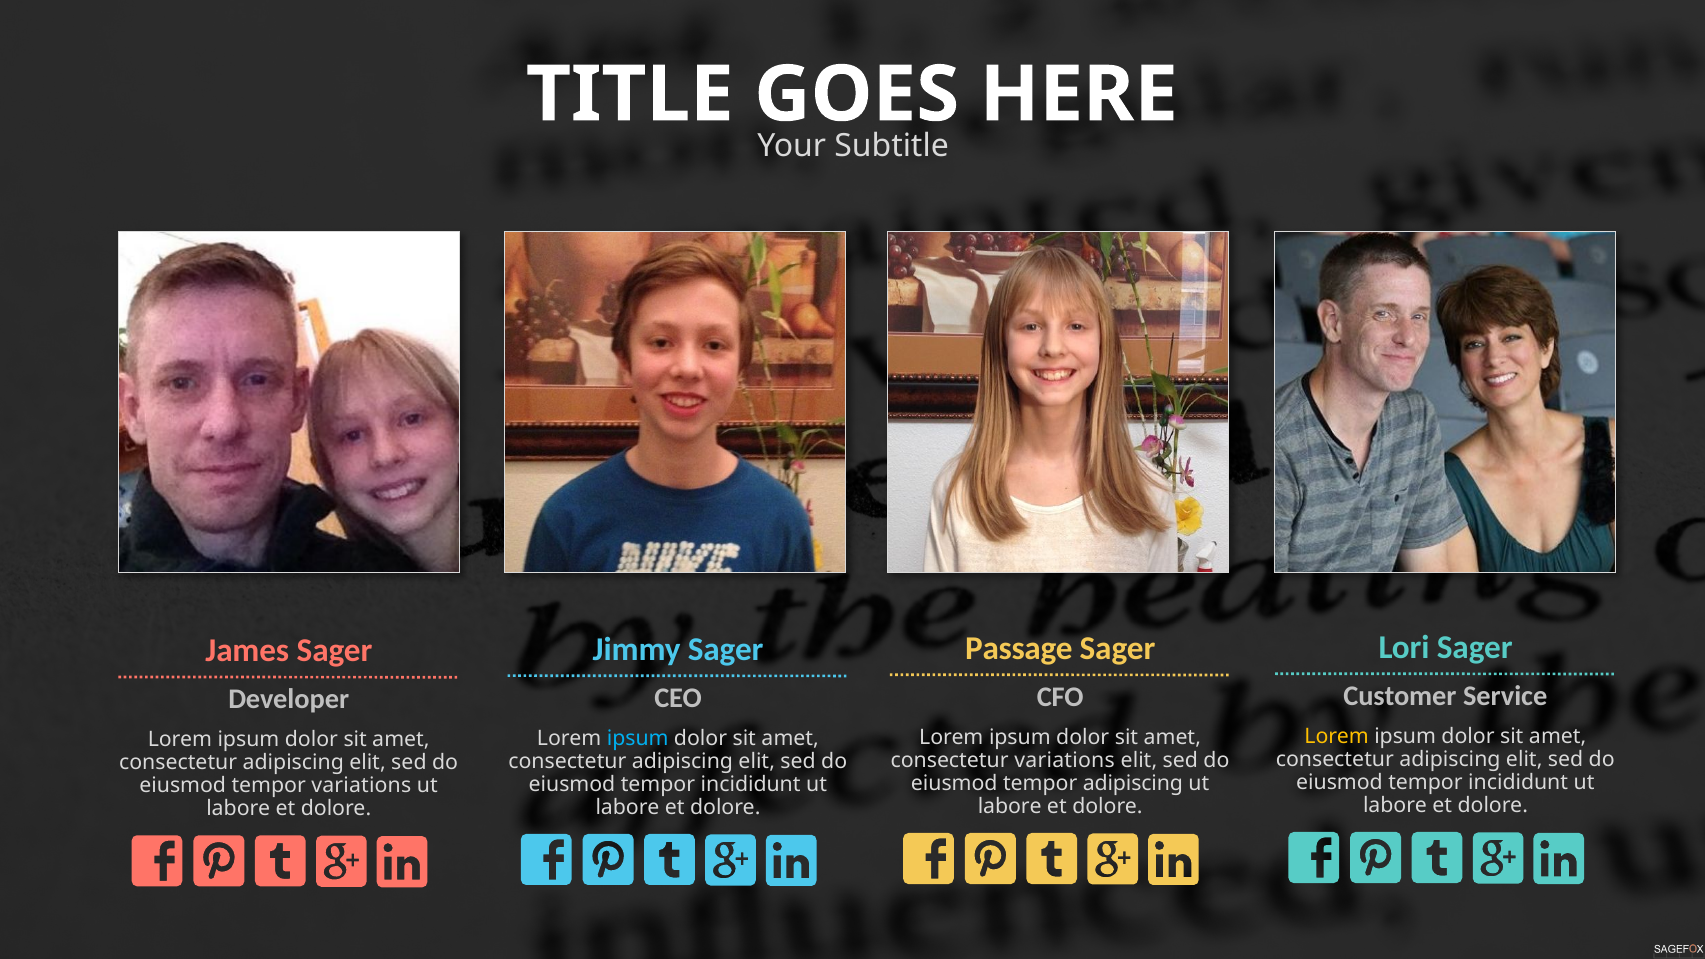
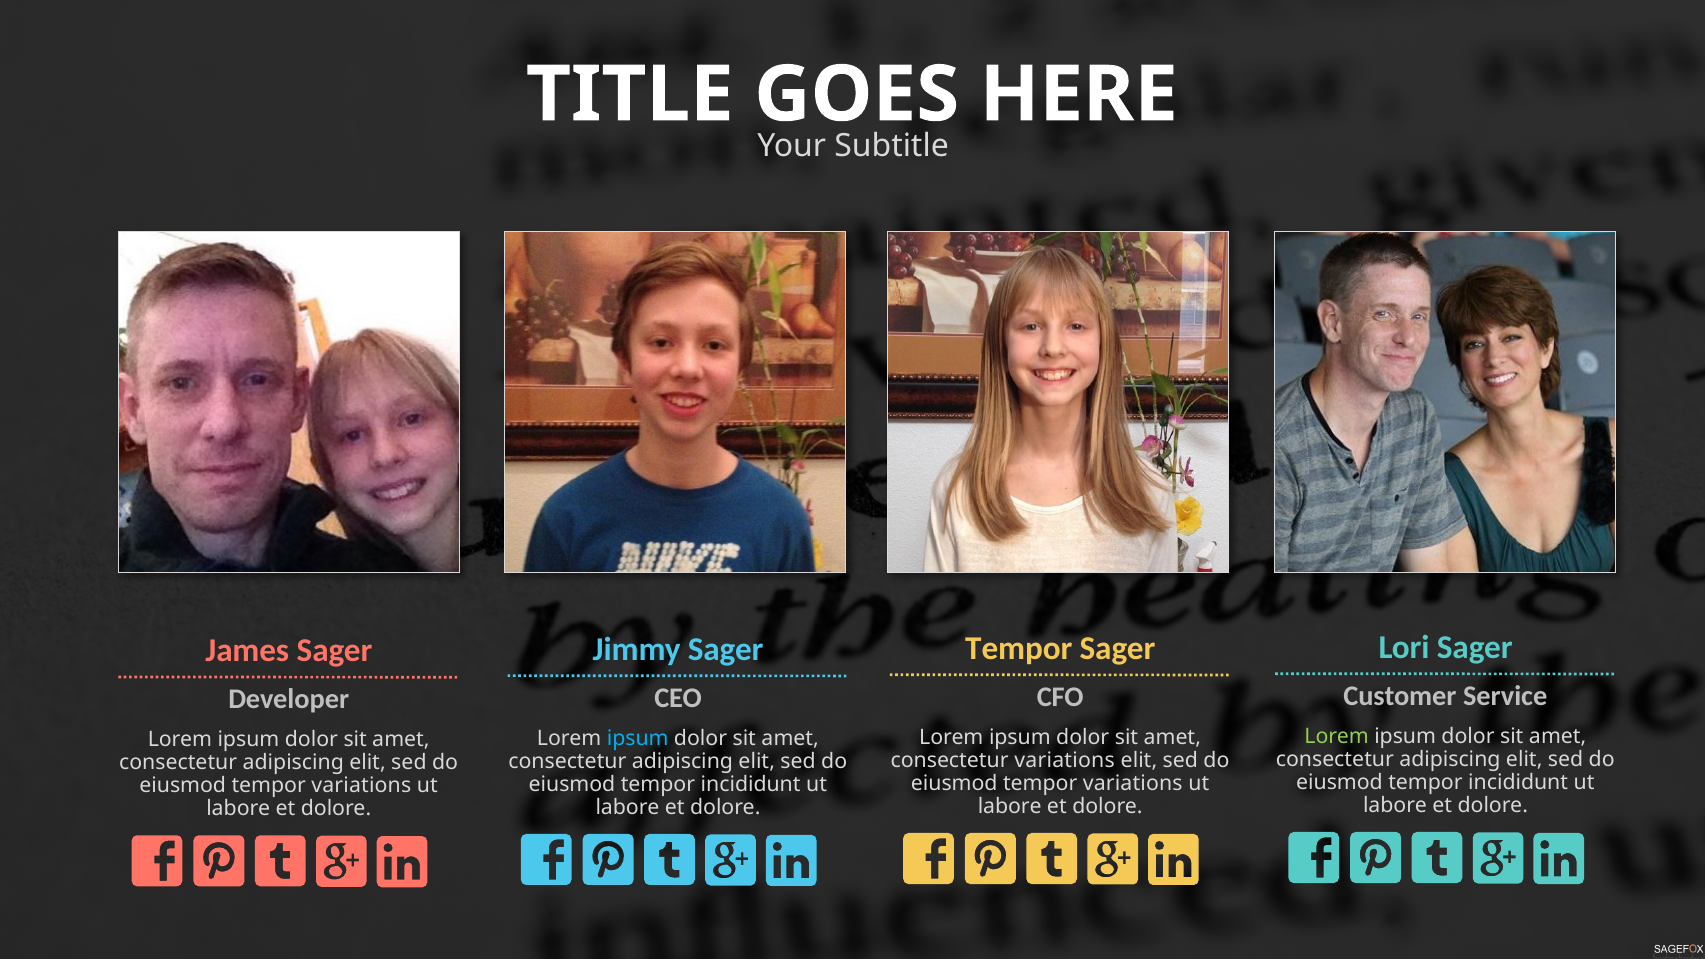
Passage: Passage -> Tempor (1019, 648)
Lorem colour: yellow -> light green (1337, 736)
adipiscing: adipiscing -> variations (1133, 783)
